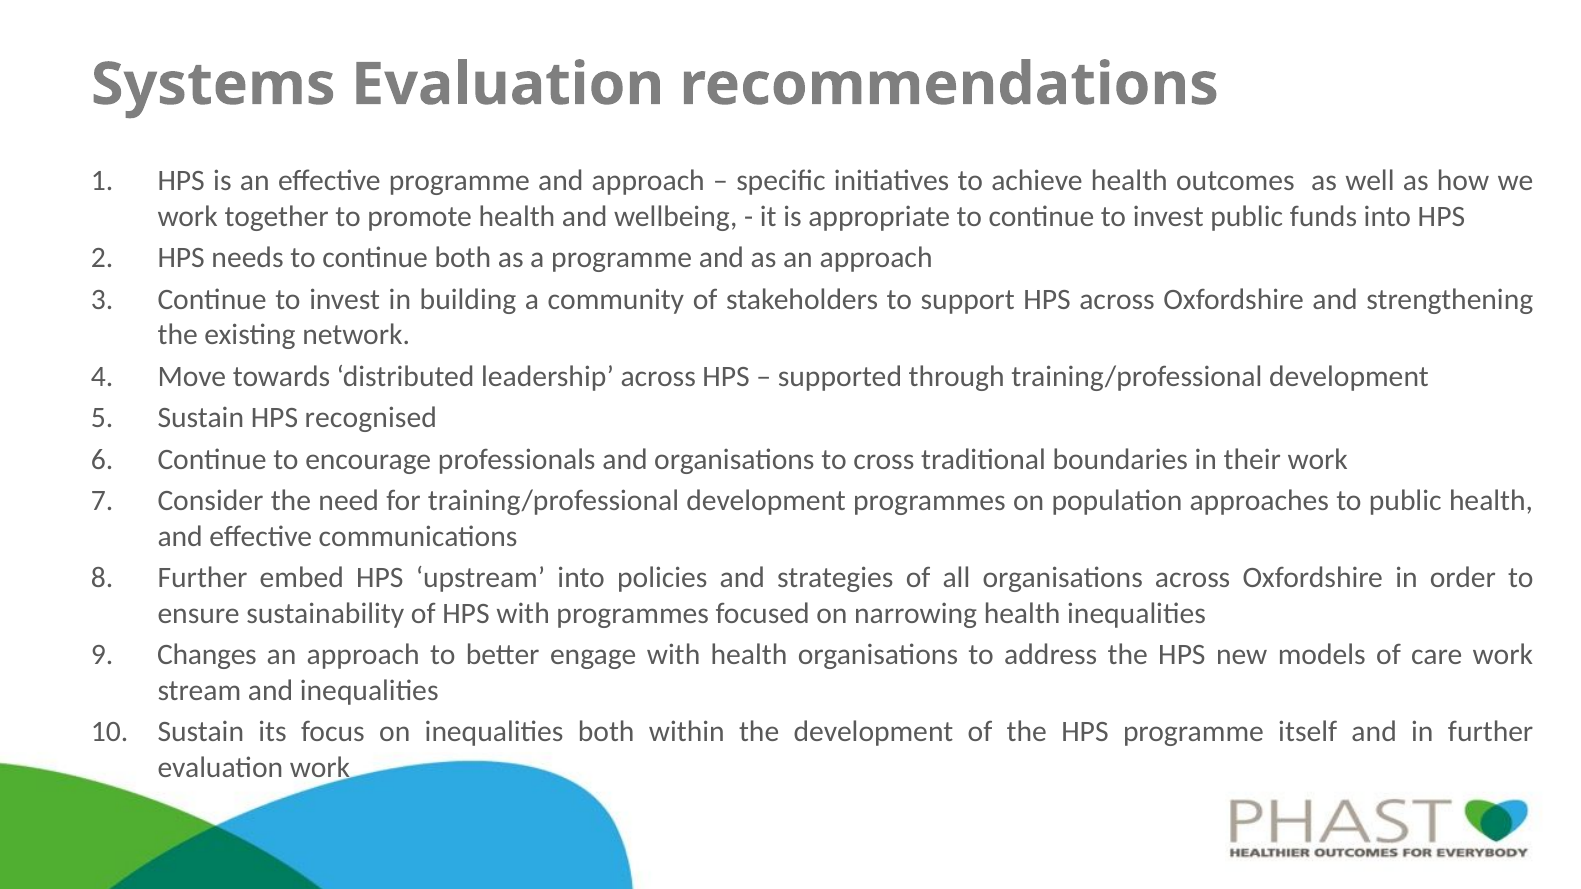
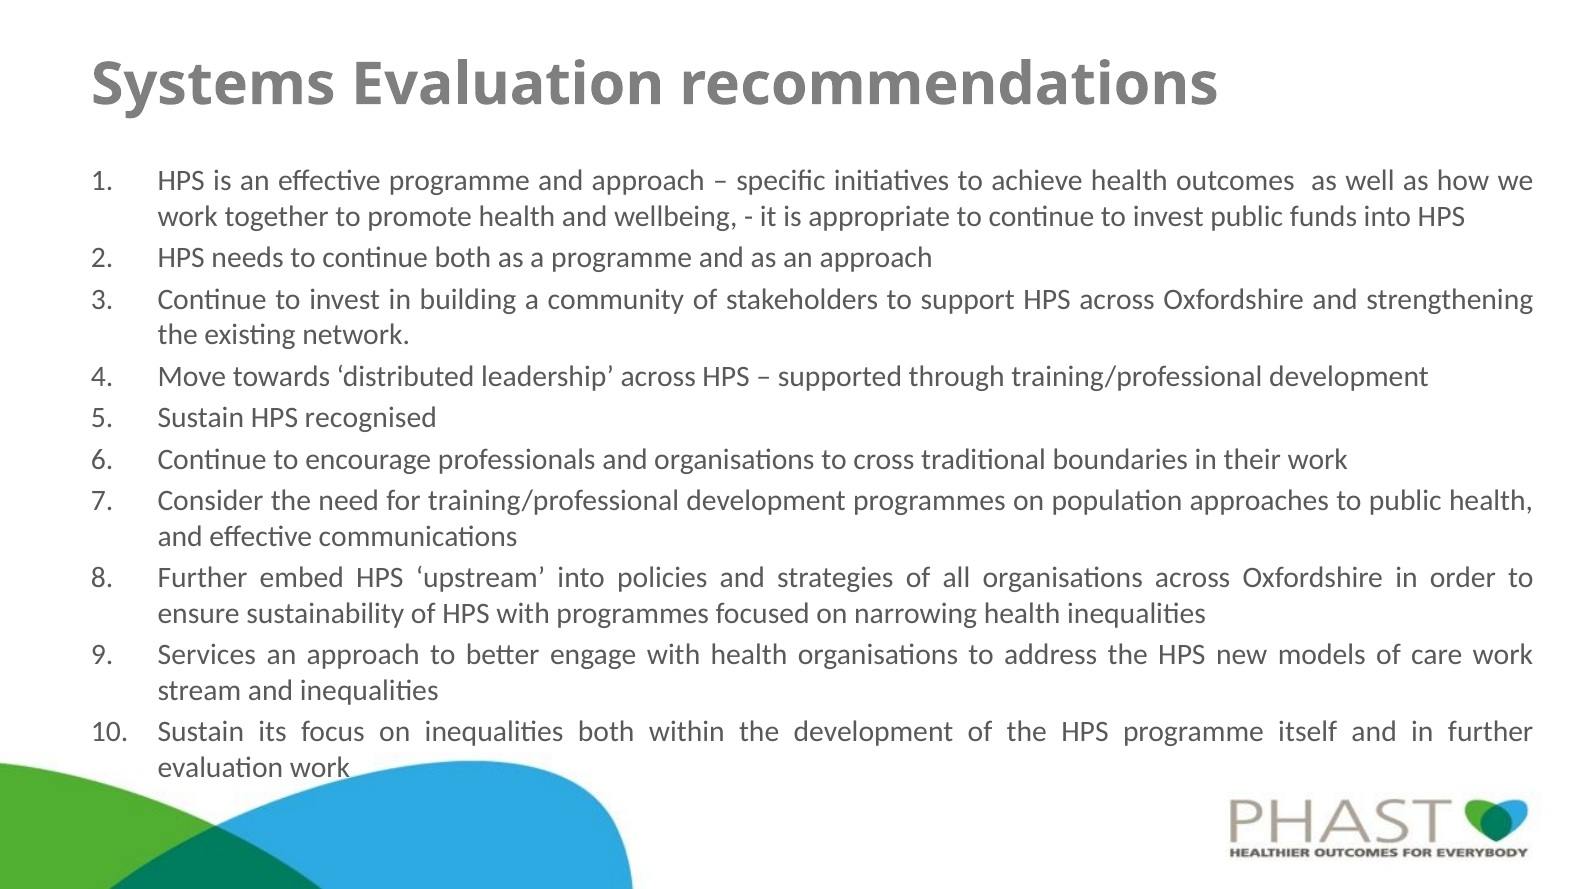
Changes: Changes -> Services (207, 655)
